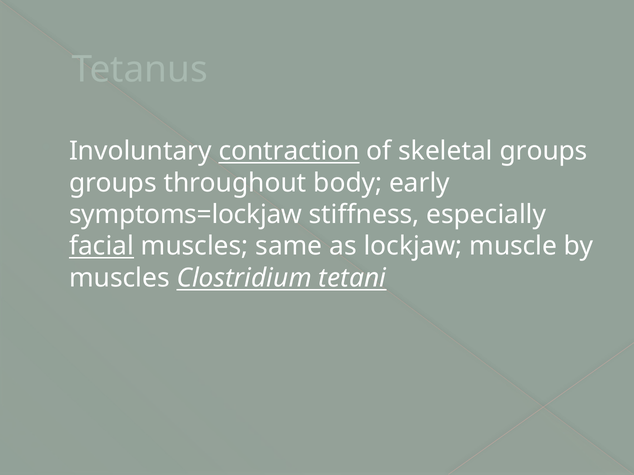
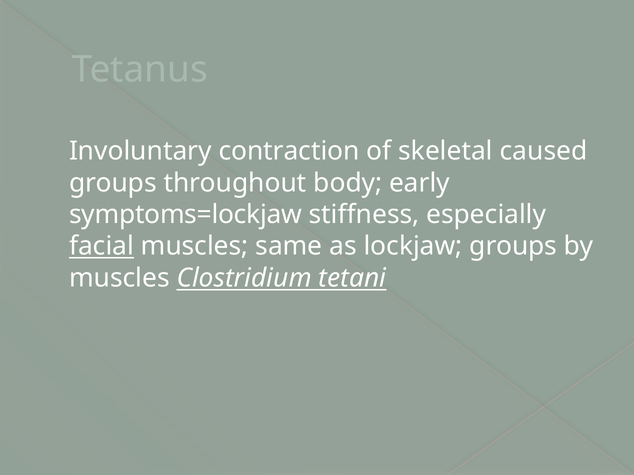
contraction underline: present -> none (289, 151)
skeletal groups: groups -> caused (544, 151)
lockjaw muscle: muscle -> groups (513, 246)
